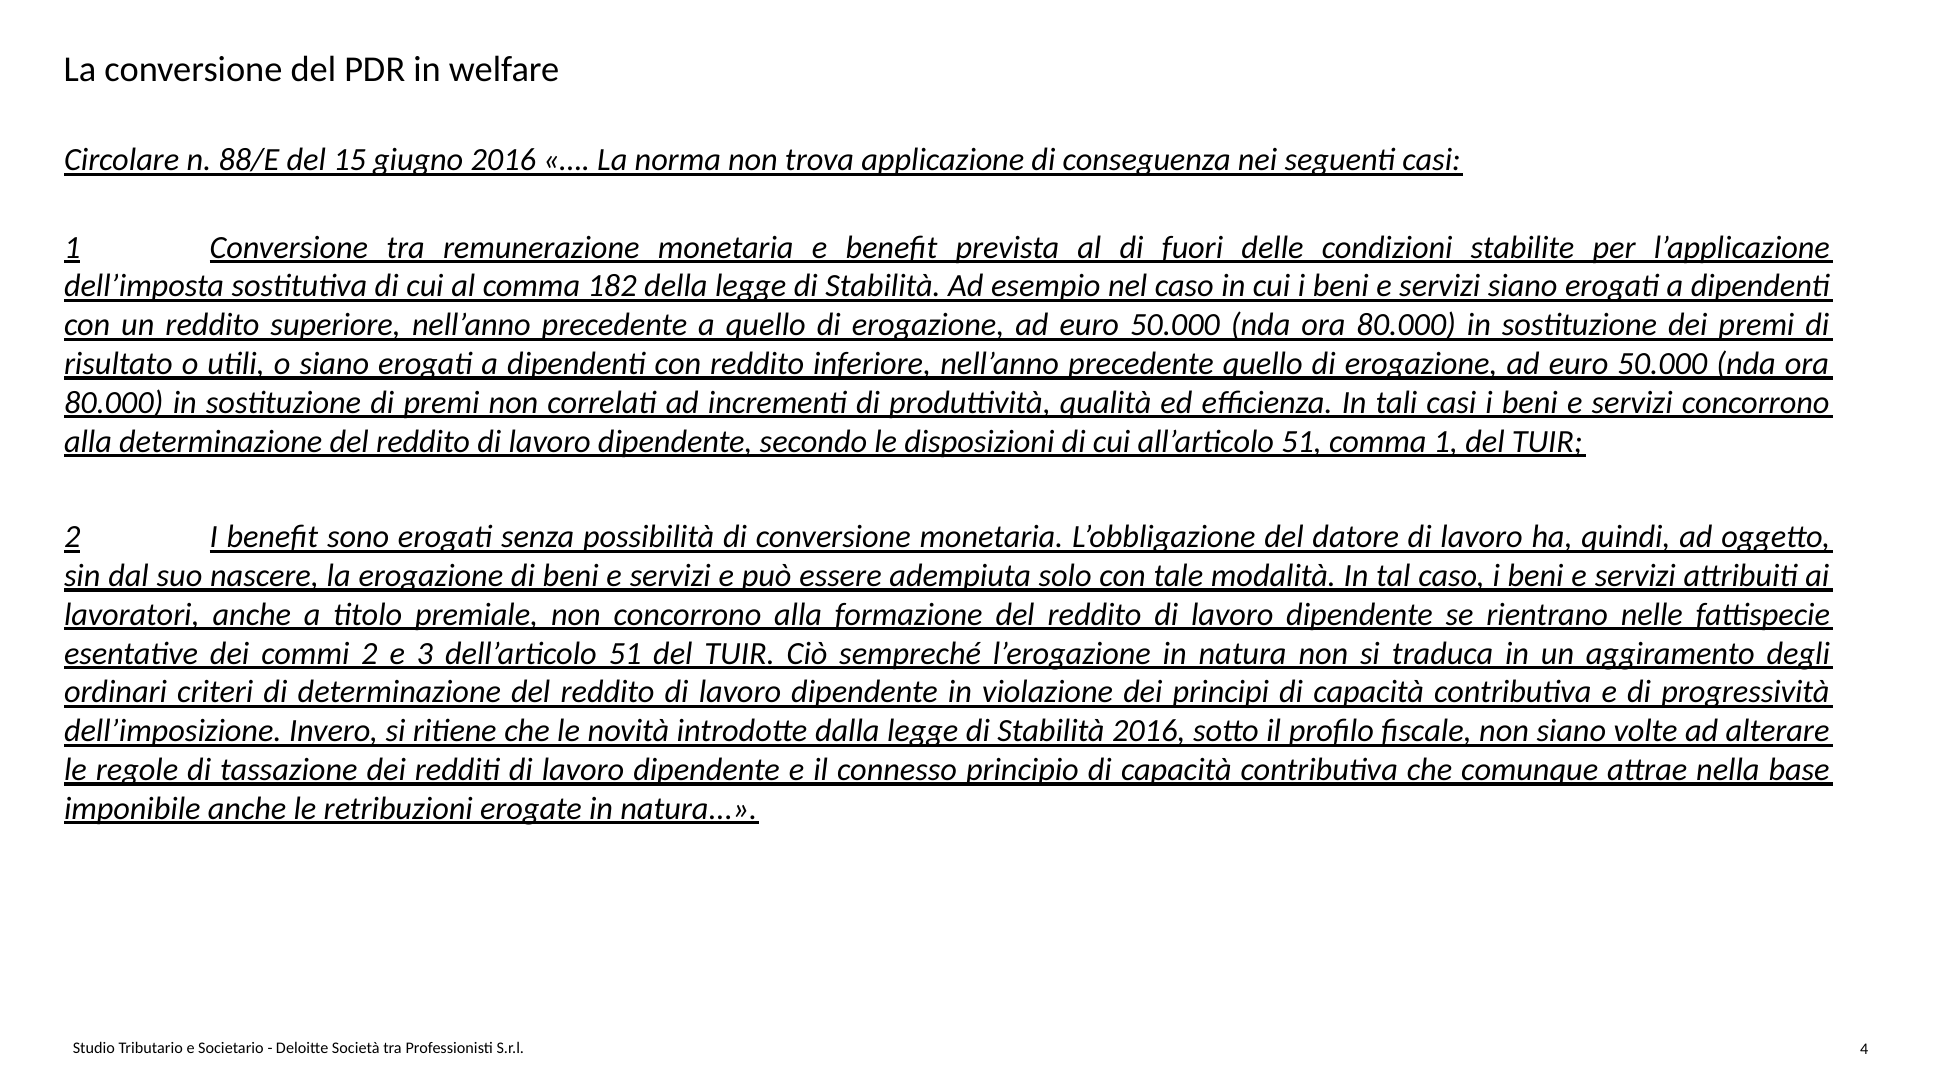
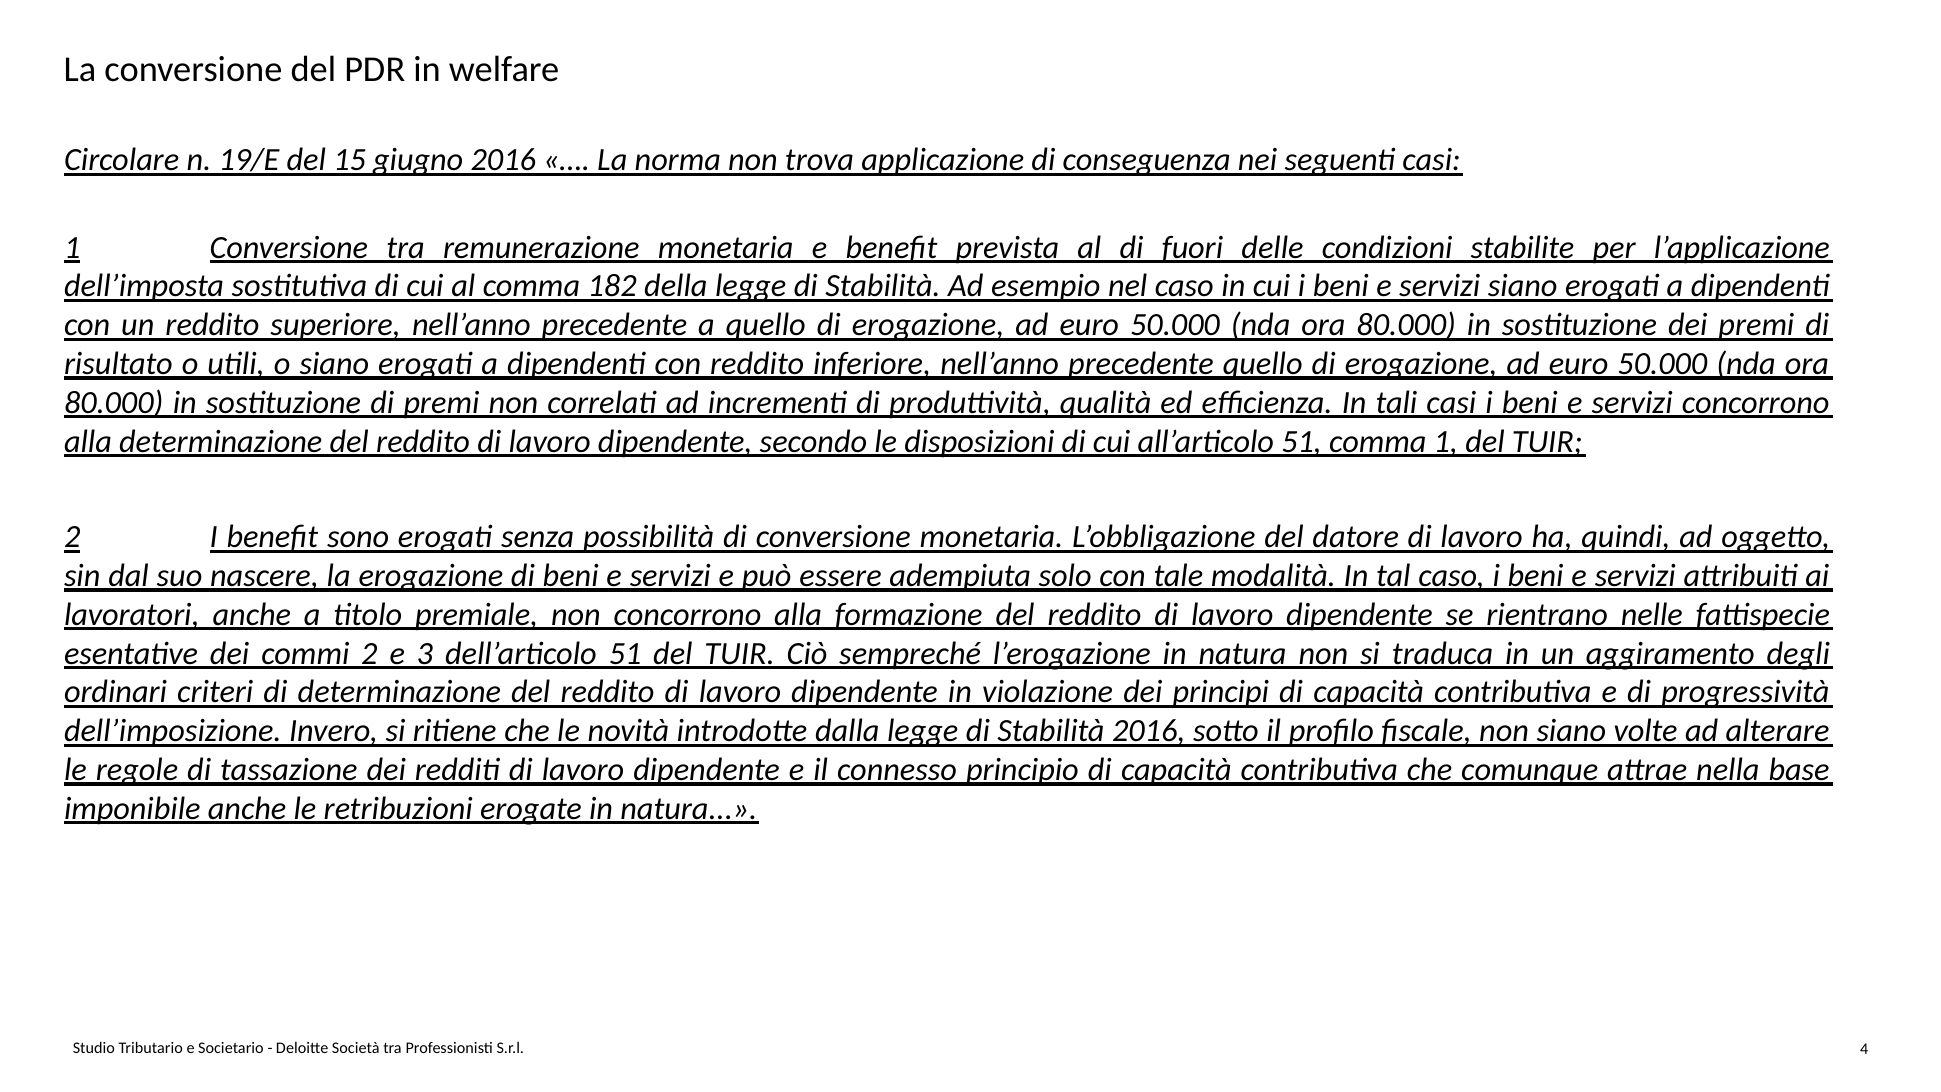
88/E: 88/E -> 19/E (249, 160)
